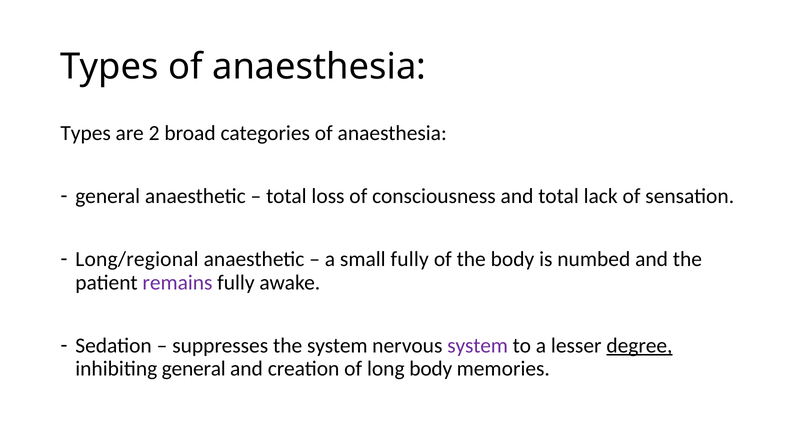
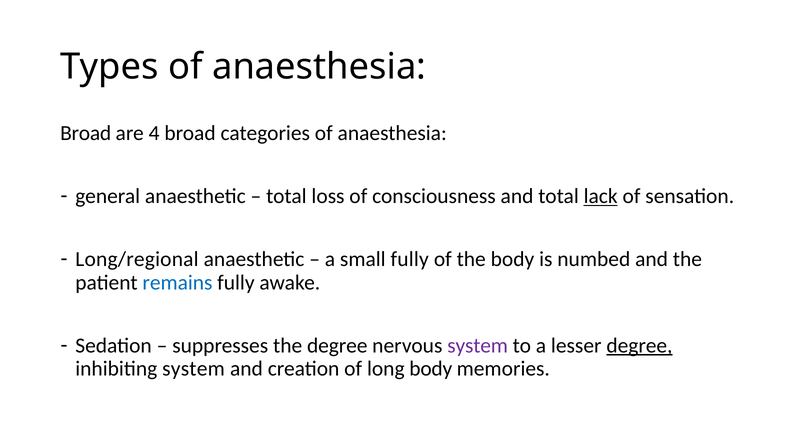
Types: Types -> Broad (86, 133)
2: 2 -> 4 (154, 133)
lack underline: none -> present (601, 196)
remains colour: purple -> blue (177, 282)
the system: system -> degree (337, 345)
inhibiting general: general -> system (194, 369)
